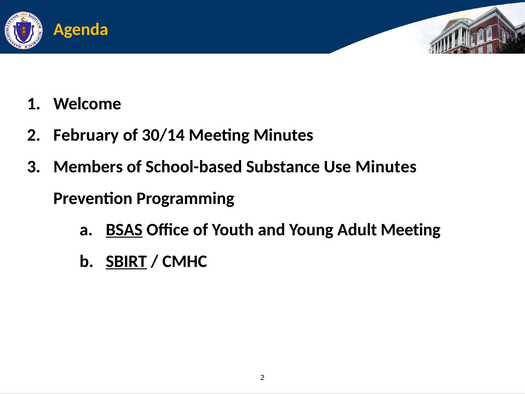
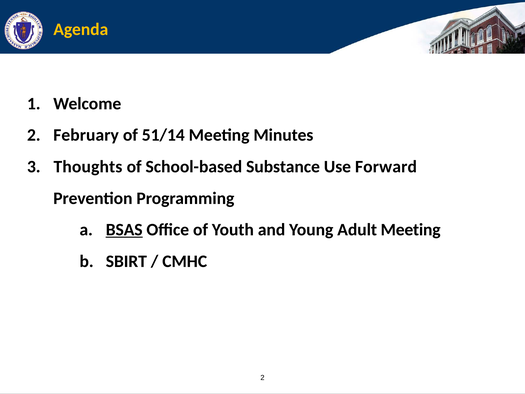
30/14: 30/14 -> 51/14 (163, 135)
Members: Members -> Thoughts (88, 167)
Use Minutes: Minutes -> Forward (386, 167)
SBIRT underline: present -> none (126, 261)
